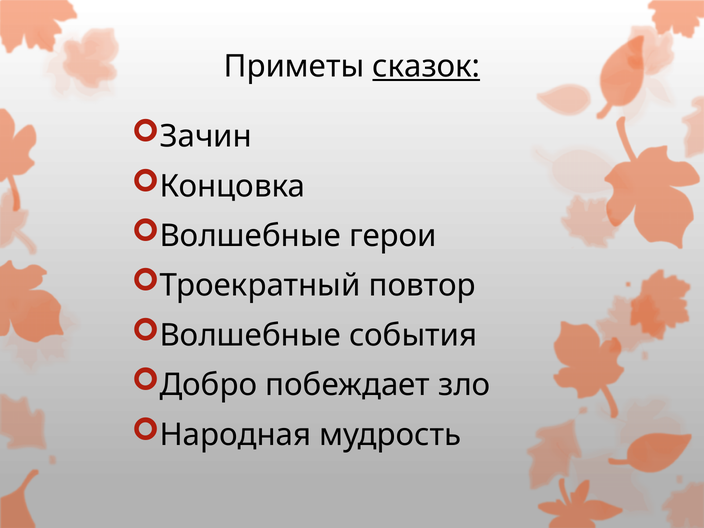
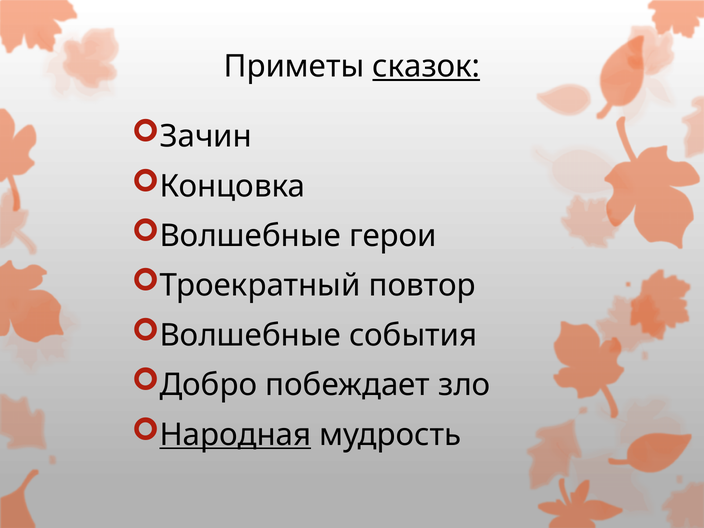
Народная underline: none -> present (235, 435)
